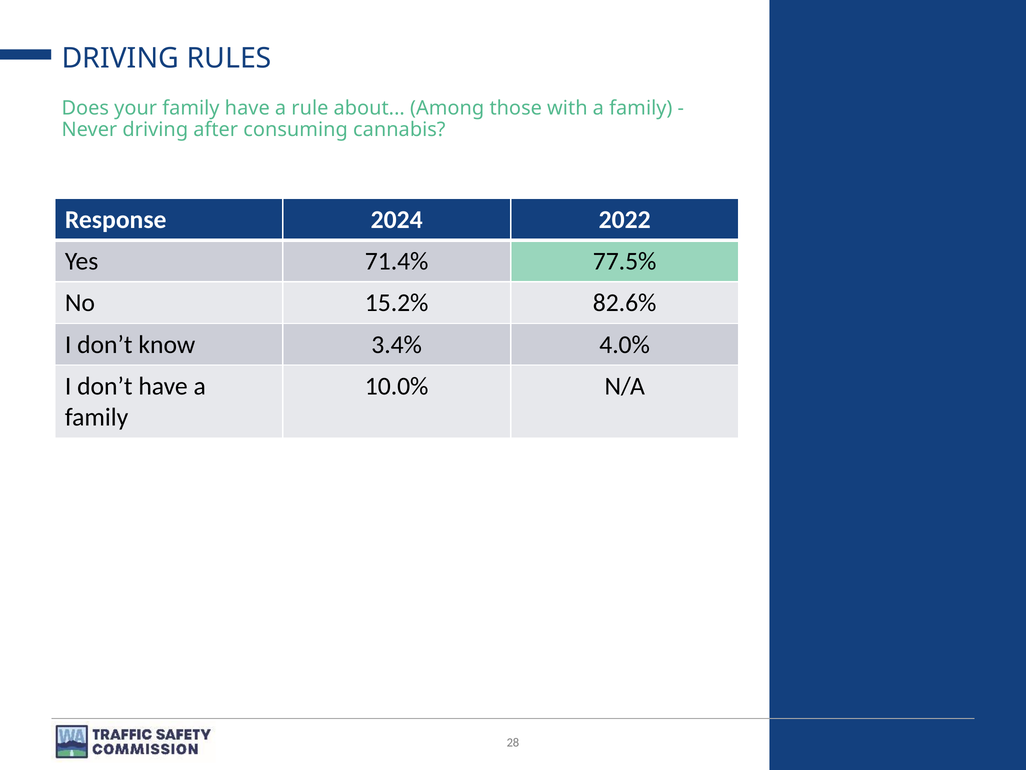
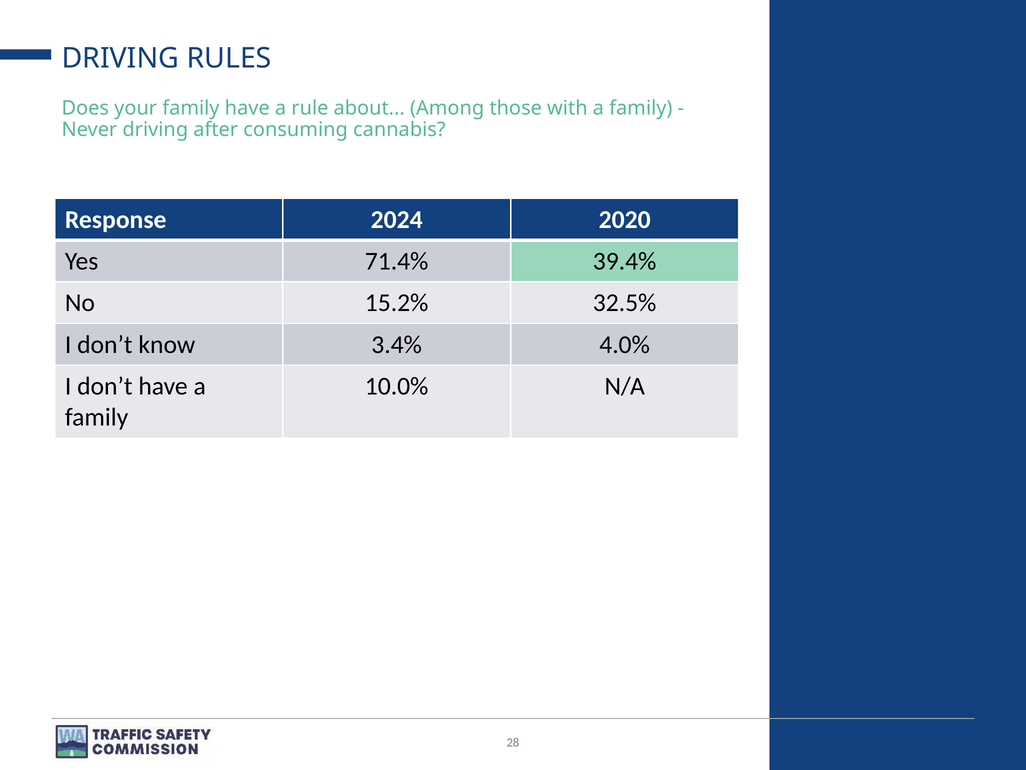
2022: 2022 -> 2020 (625, 220)
77.5%: 77.5% -> 39.4% (625, 261)
82.6%: 82.6% -> 32.5% (625, 303)
